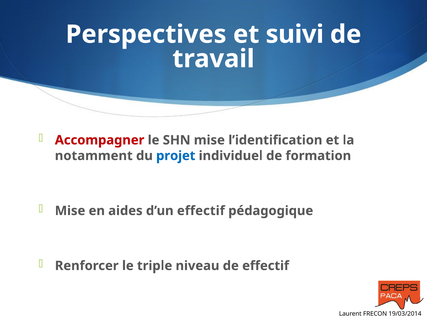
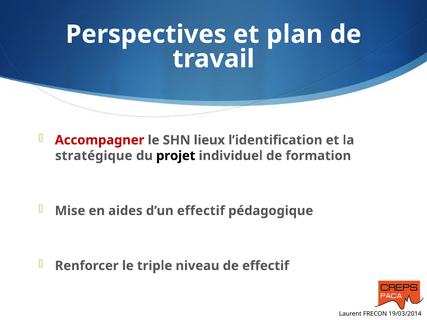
suivi: suivi -> plan (295, 34)
SHN mise: mise -> lieux (209, 140)
notamment: notamment -> stratégique (94, 156)
projet colour: blue -> black (176, 156)
